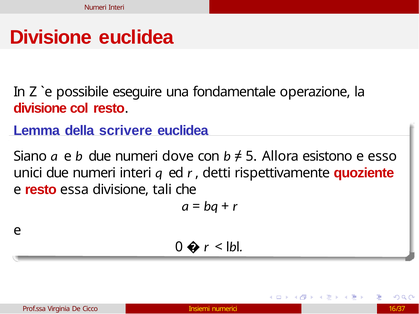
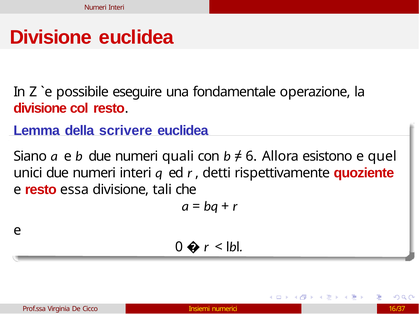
dove: dove -> quali (178, 157)
5: 5 -> 6 (251, 157)
esso: esso -> quel (382, 157)
